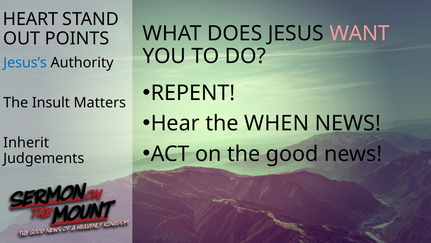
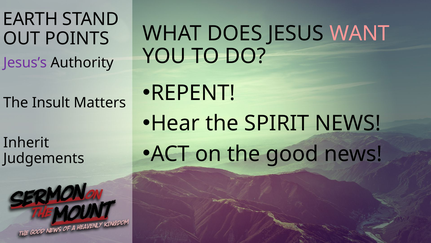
HEART: HEART -> EARTH (30, 19)
Jesus’s colour: blue -> purple (25, 62)
WHEN: WHEN -> SPIRIT (277, 123)
